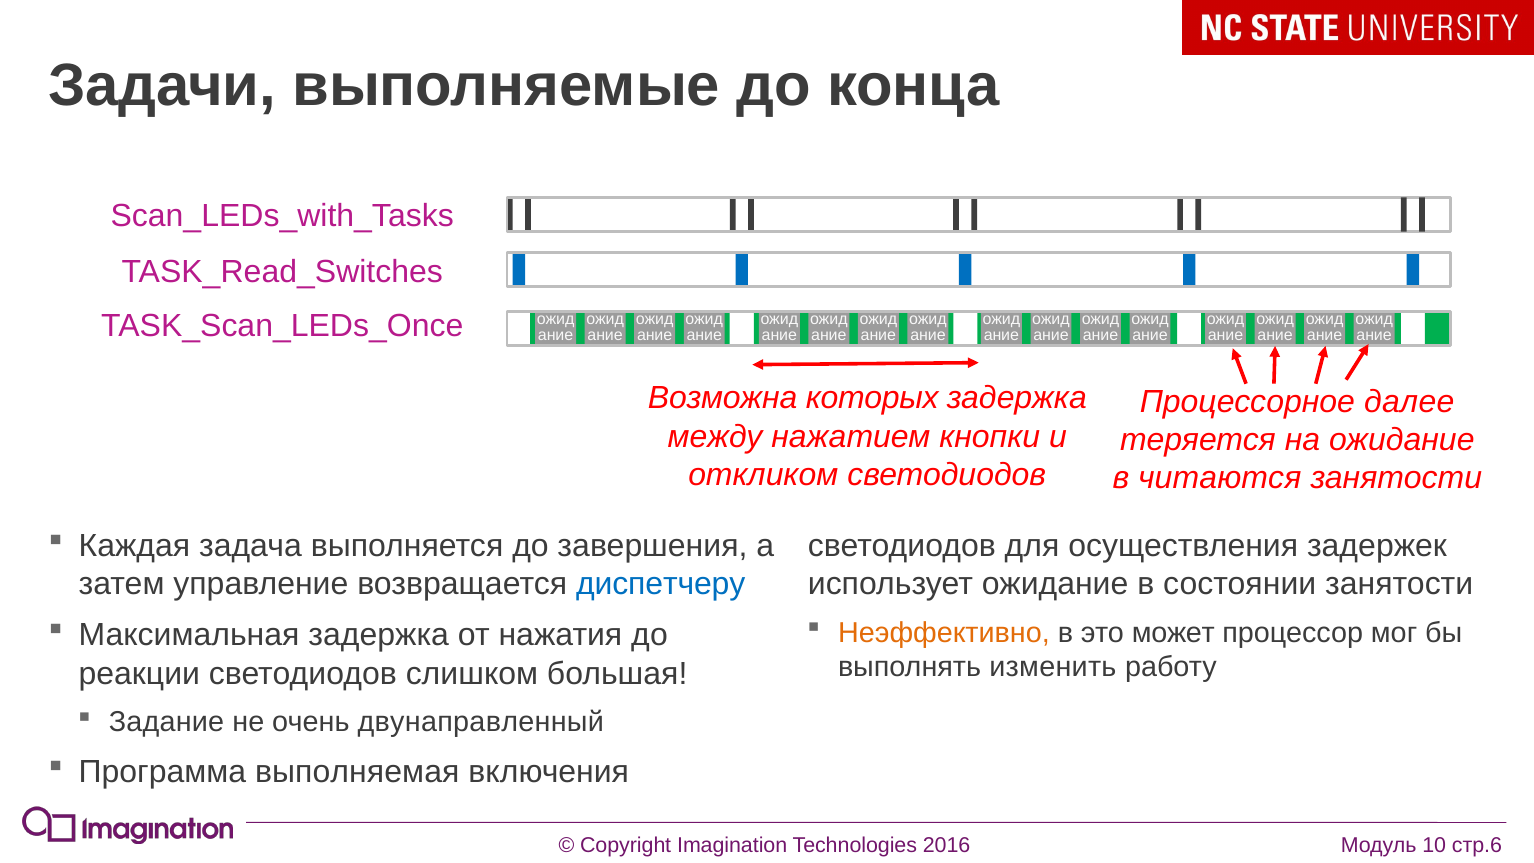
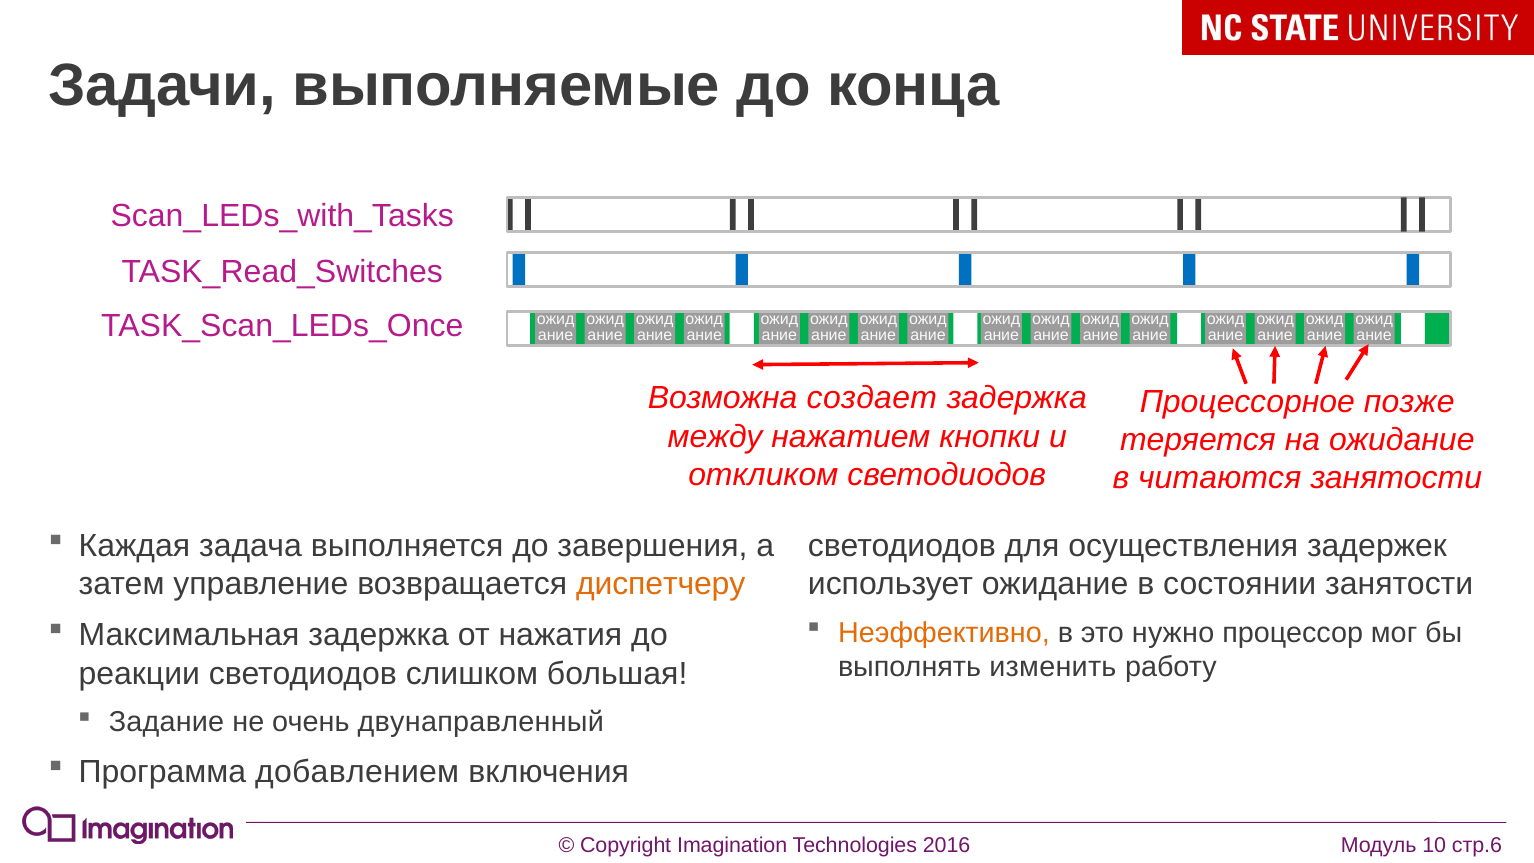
которых: которых -> создает (872, 398)
далее: далее -> позже (1409, 402)
диспетчеру colour: blue -> orange (661, 584)
может: может -> нужно (1173, 633)
выполняемая: выполняемая -> добавлением (357, 772)
